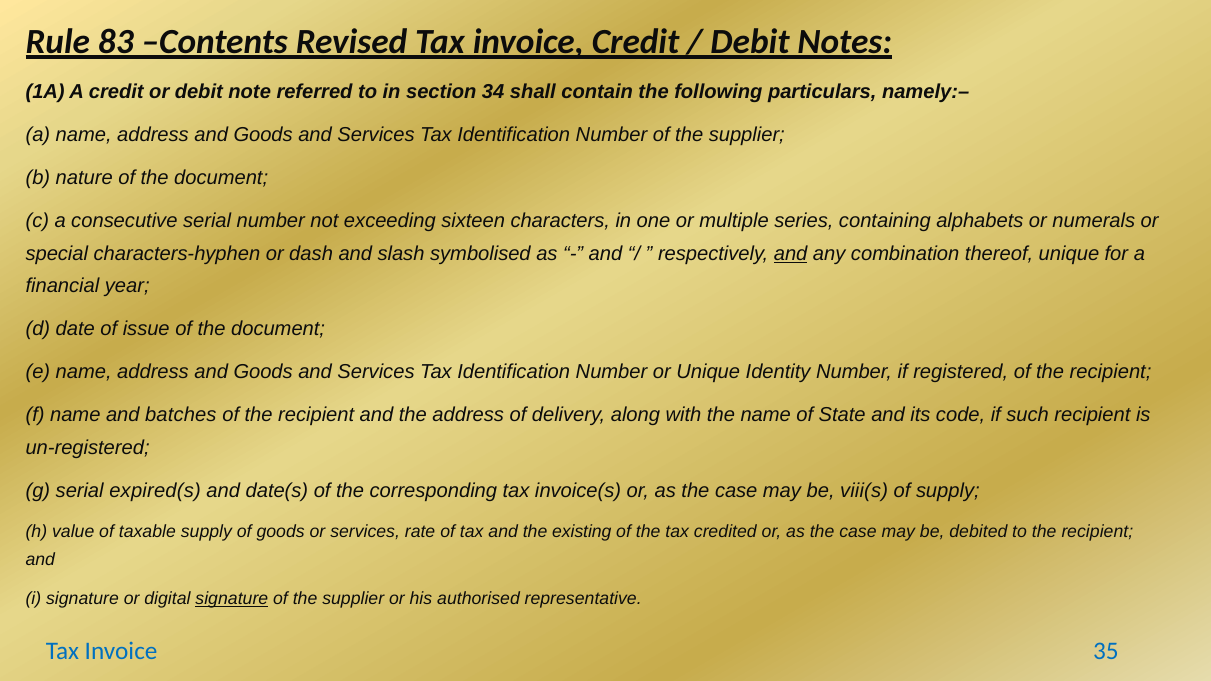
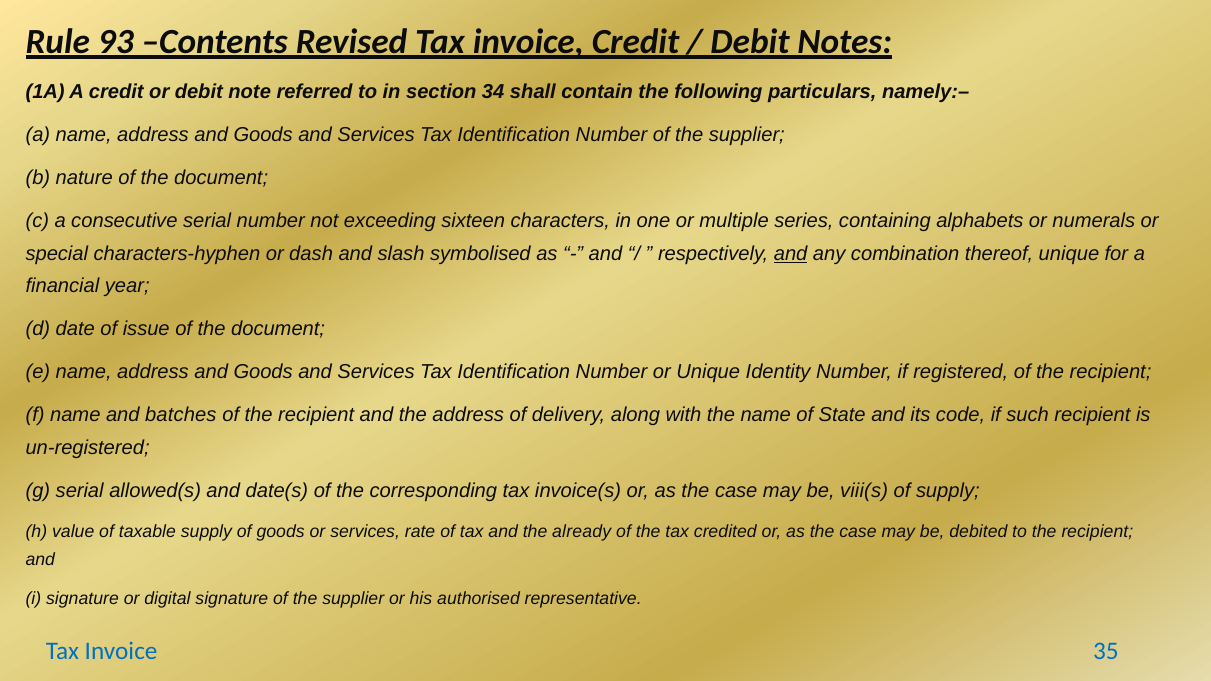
83: 83 -> 93 (116, 42)
expired(s: expired(s -> allowed(s (155, 491)
existing: existing -> already (582, 531)
signature underline: present -> none (232, 599)
